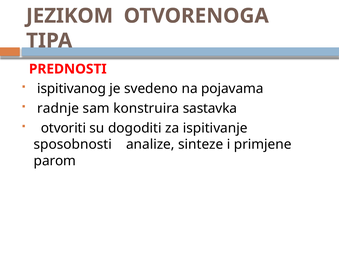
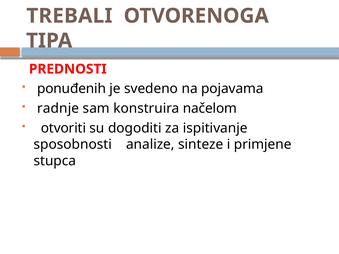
JEZIKOM: JEZIKOM -> TREBALI (69, 16)
ispitivanog: ispitivanog -> ponuđenih (72, 89)
sastavka: sastavka -> načelom (210, 108)
parom: parom -> stupca (55, 161)
